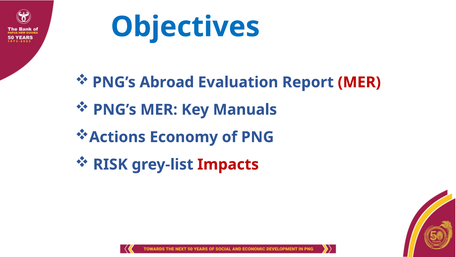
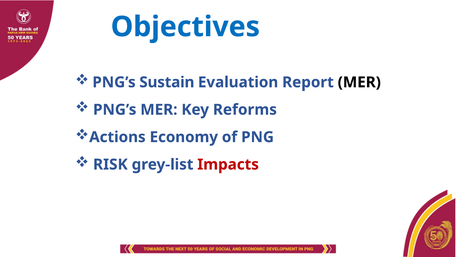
Abroad: Abroad -> Sustain (167, 82)
MER colour: red -> black (359, 82)
Manuals: Manuals -> Reforms (245, 109)
